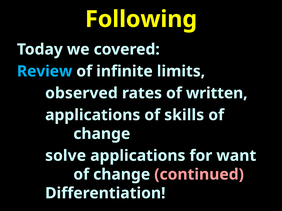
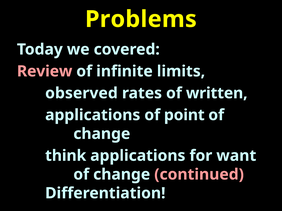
Following: Following -> Problems (141, 19)
Review colour: light blue -> pink (45, 71)
skills: skills -> point (184, 115)
solve: solve -> think (66, 156)
